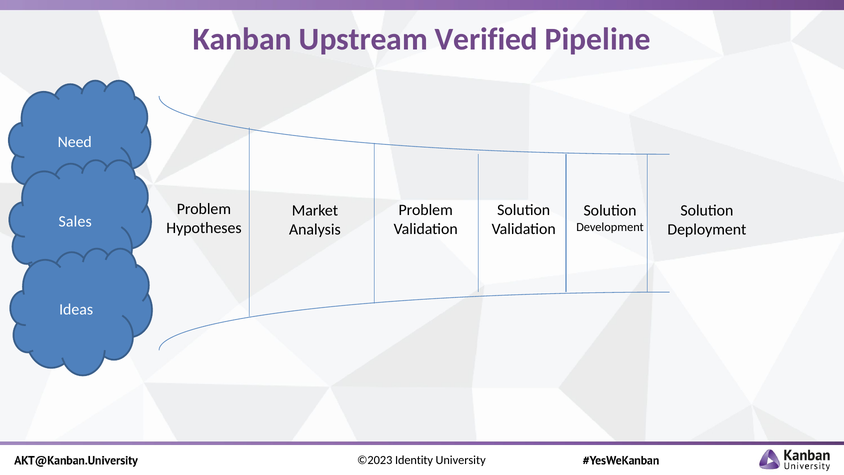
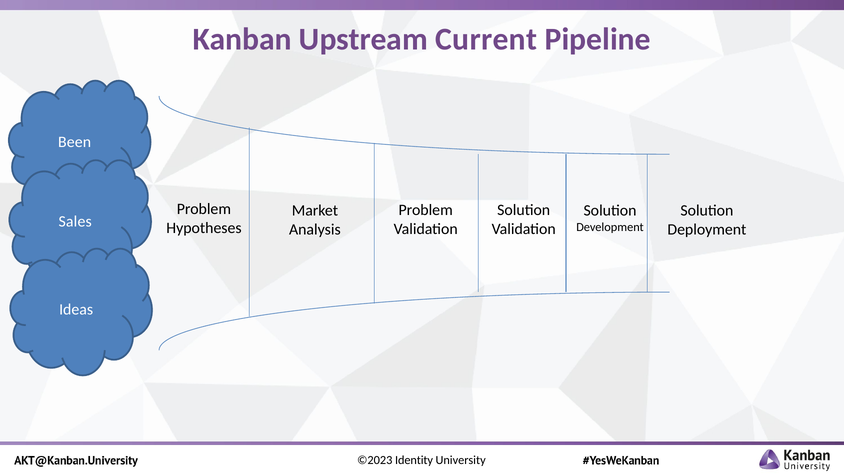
Verified: Verified -> Current (486, 39)
Need: Need -> Been (75, 142)
